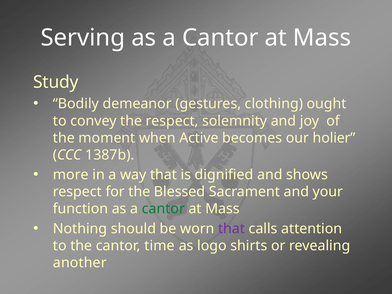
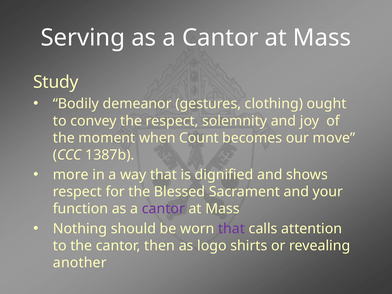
Active: Active -> Count (199, 138)
holier: holier -> move (334, 138)
cantor colour: green -> purple (163, 209)
time: time -> then (160, 246)
